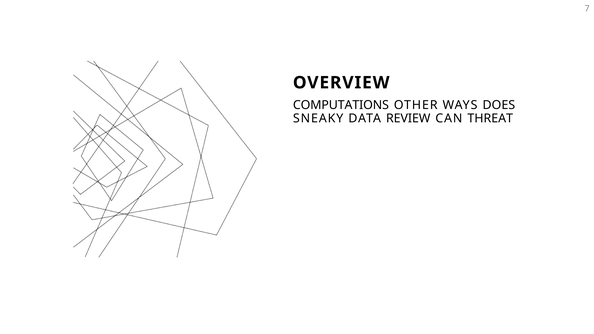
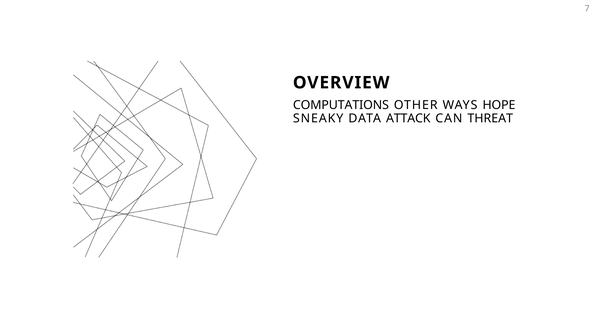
DOES: DOES -> HOPE (499, 105)
REVIEW: REVIEW -> ATTACK (408, 119)
